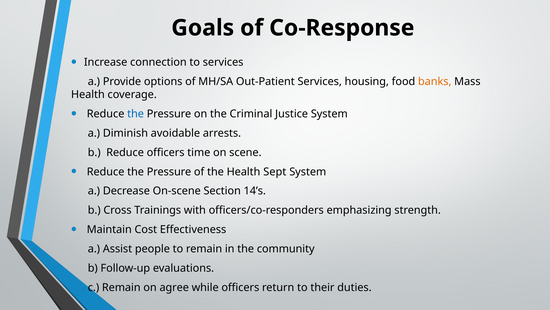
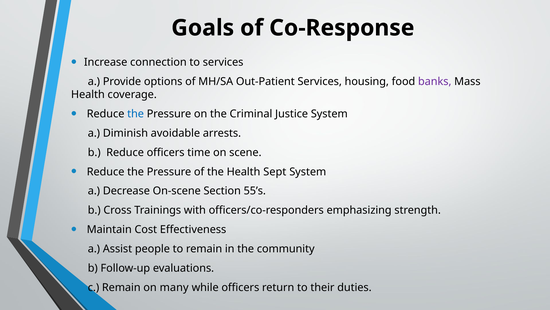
banks colour: orange -> purple (435, 81)
14’s: 14’s -> 55’s (255, 191)
agree: agree -> many (174, 287)
